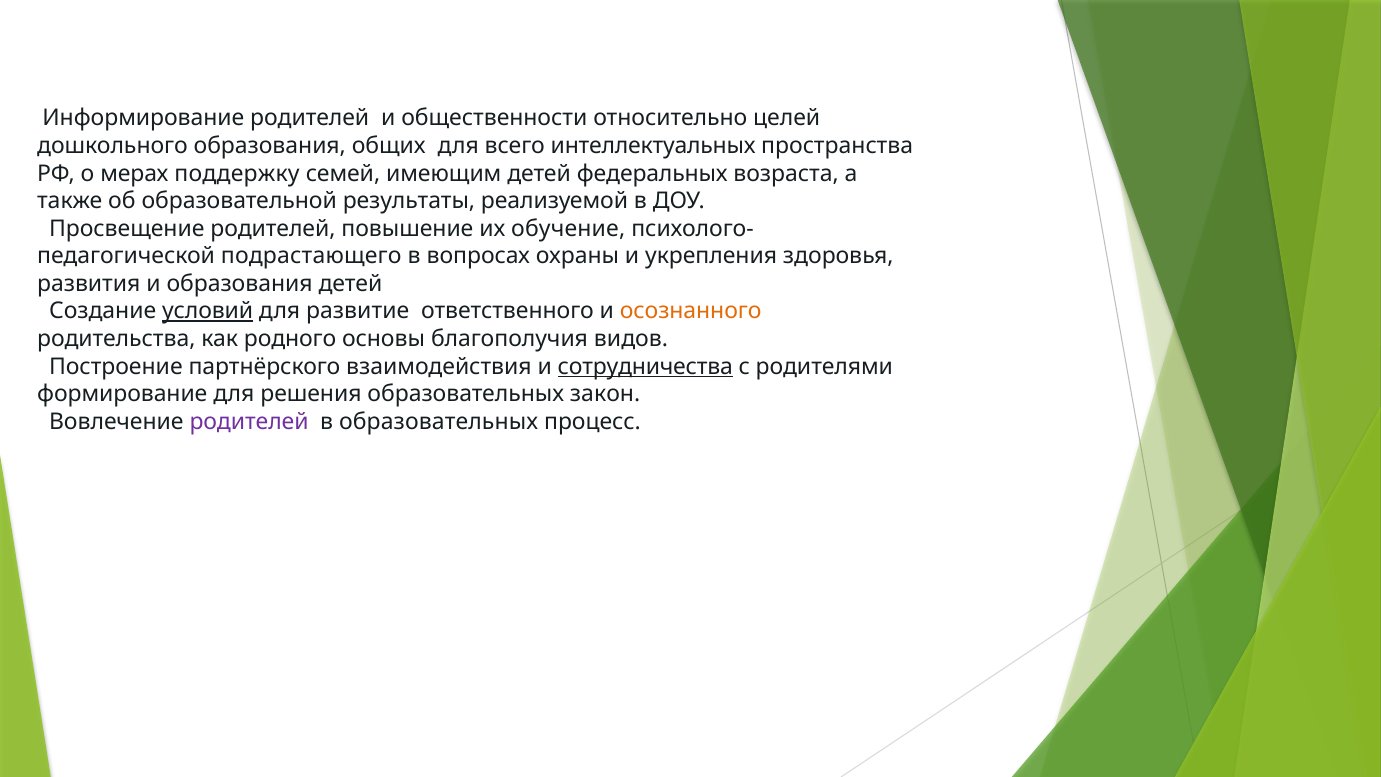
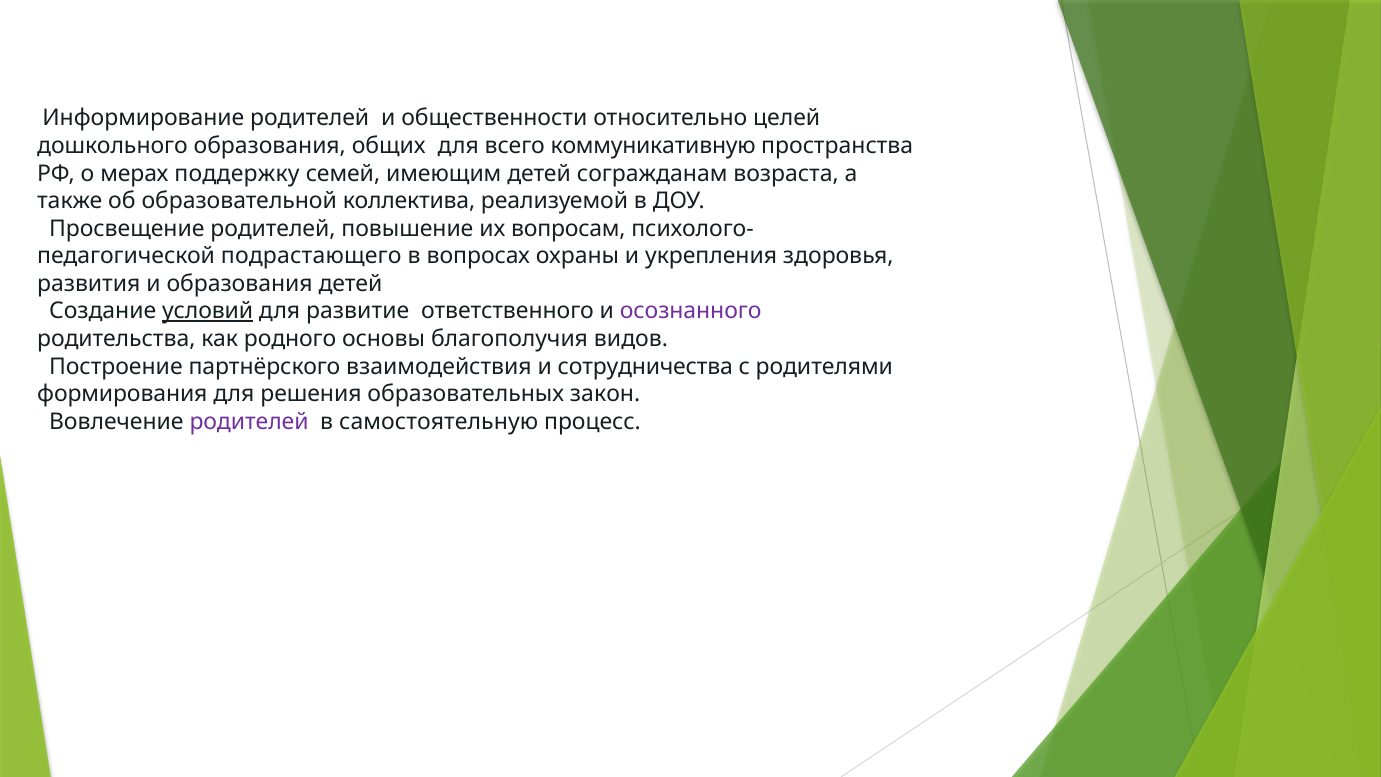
интеллектуальных: интеллектуальных -> коммуникативную (653, 146)
федеральных: федеральных -> согражданам (652, 173)
результаты: результаты -> коллектива (409, 201)
обучение: обучение -> вопросам (568, 229)
осознанного colour: orange -> purple (691, 311)
сотрудничества underline: present -> none (645, 366)
формирование: формирование -> формирования (122, 394)
в образовательных: образовательных -> самостоятельную (439, 421)
